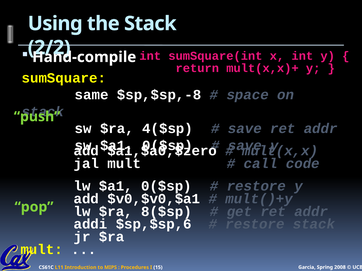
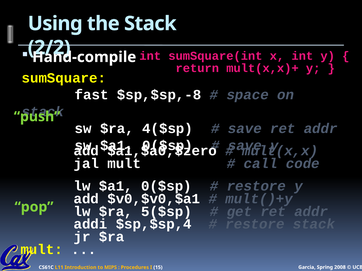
same: same -> fast (92, 95)
8($sp: 8($sp -> 5($sp (166, 212)
$sp,$sp,6: $sp,$sp,6 -> $sp,$sp,4 (154, 224)
